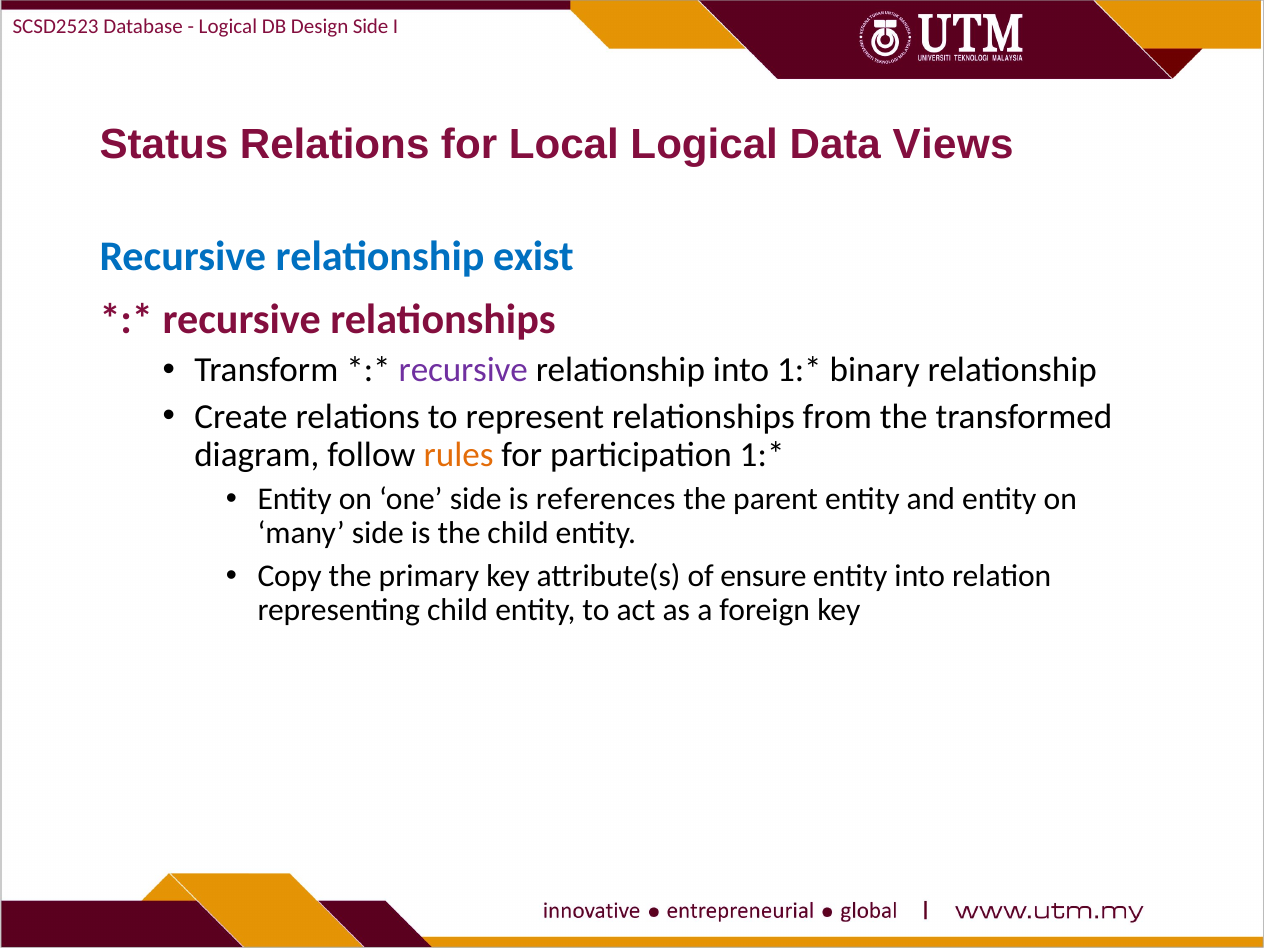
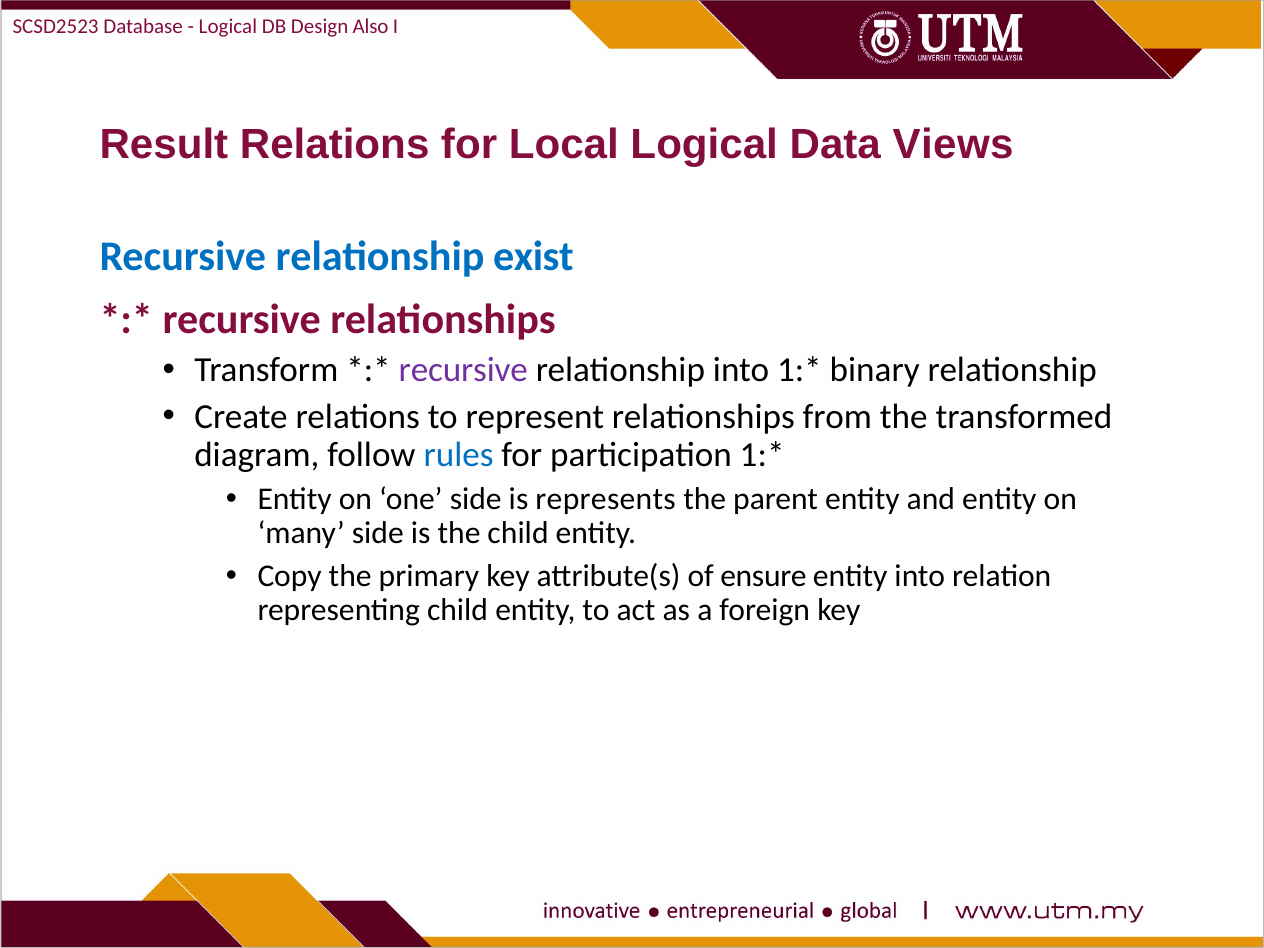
Design Side: Side -> Also (371, 26)
Status: Status -> Result (164, 144)
rules colour: orange -> blue (459, 455)
references: references -> represents (606, 499)
